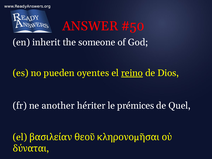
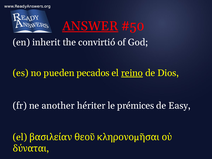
ANSWER underline: none -> present (90, 26)
someone: someone -> convirtió (97, 42)
oyentes: oyentes -> pecados (93, 73)
Quel: Quel -> Easy (180, 106)
